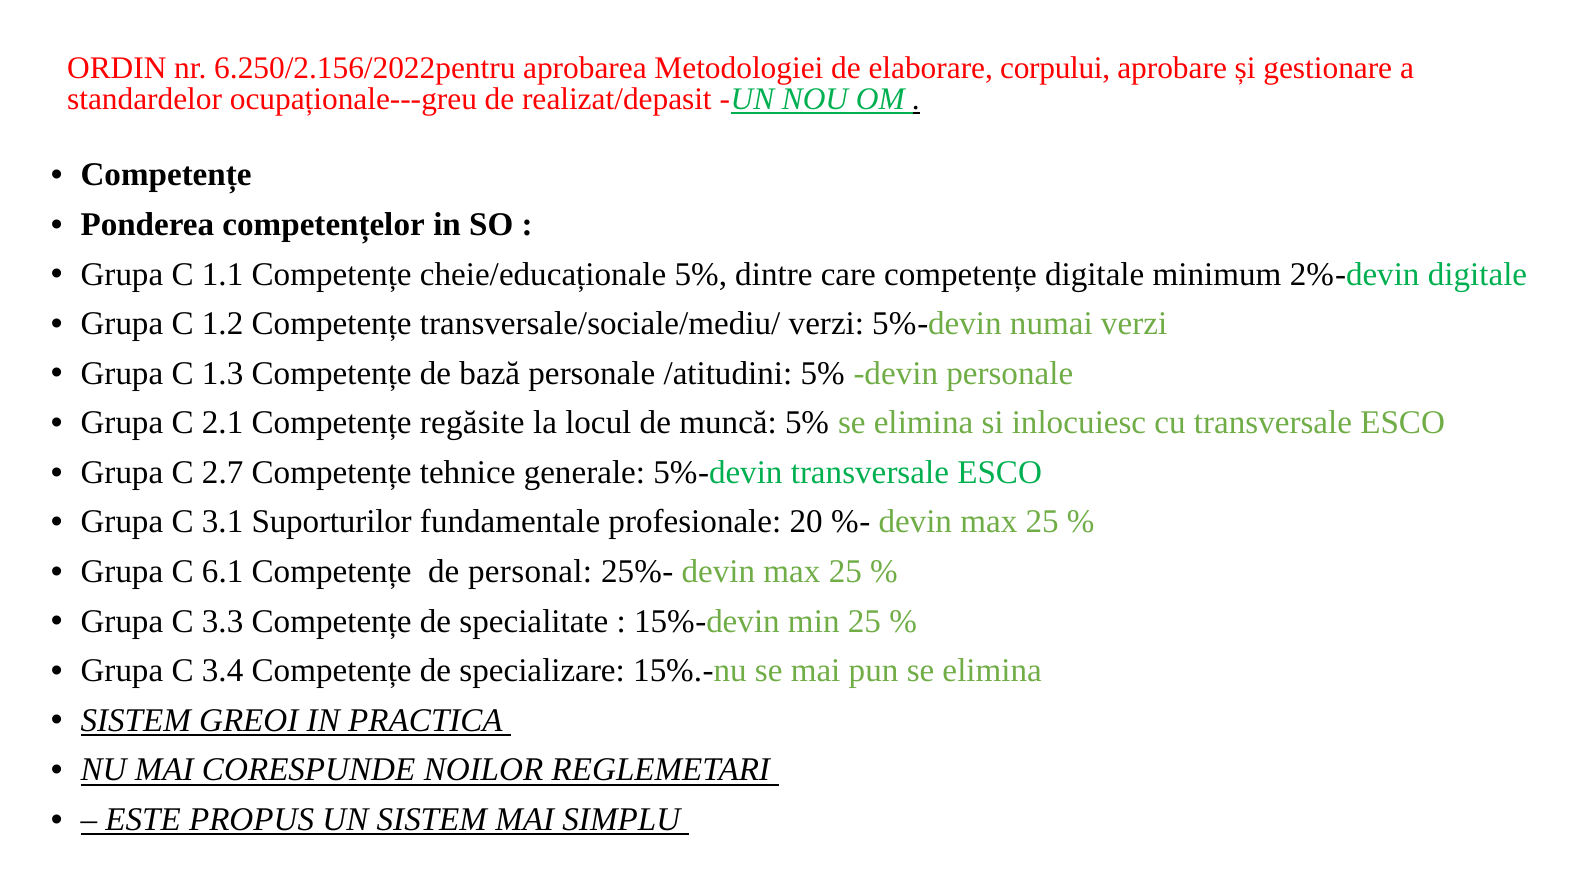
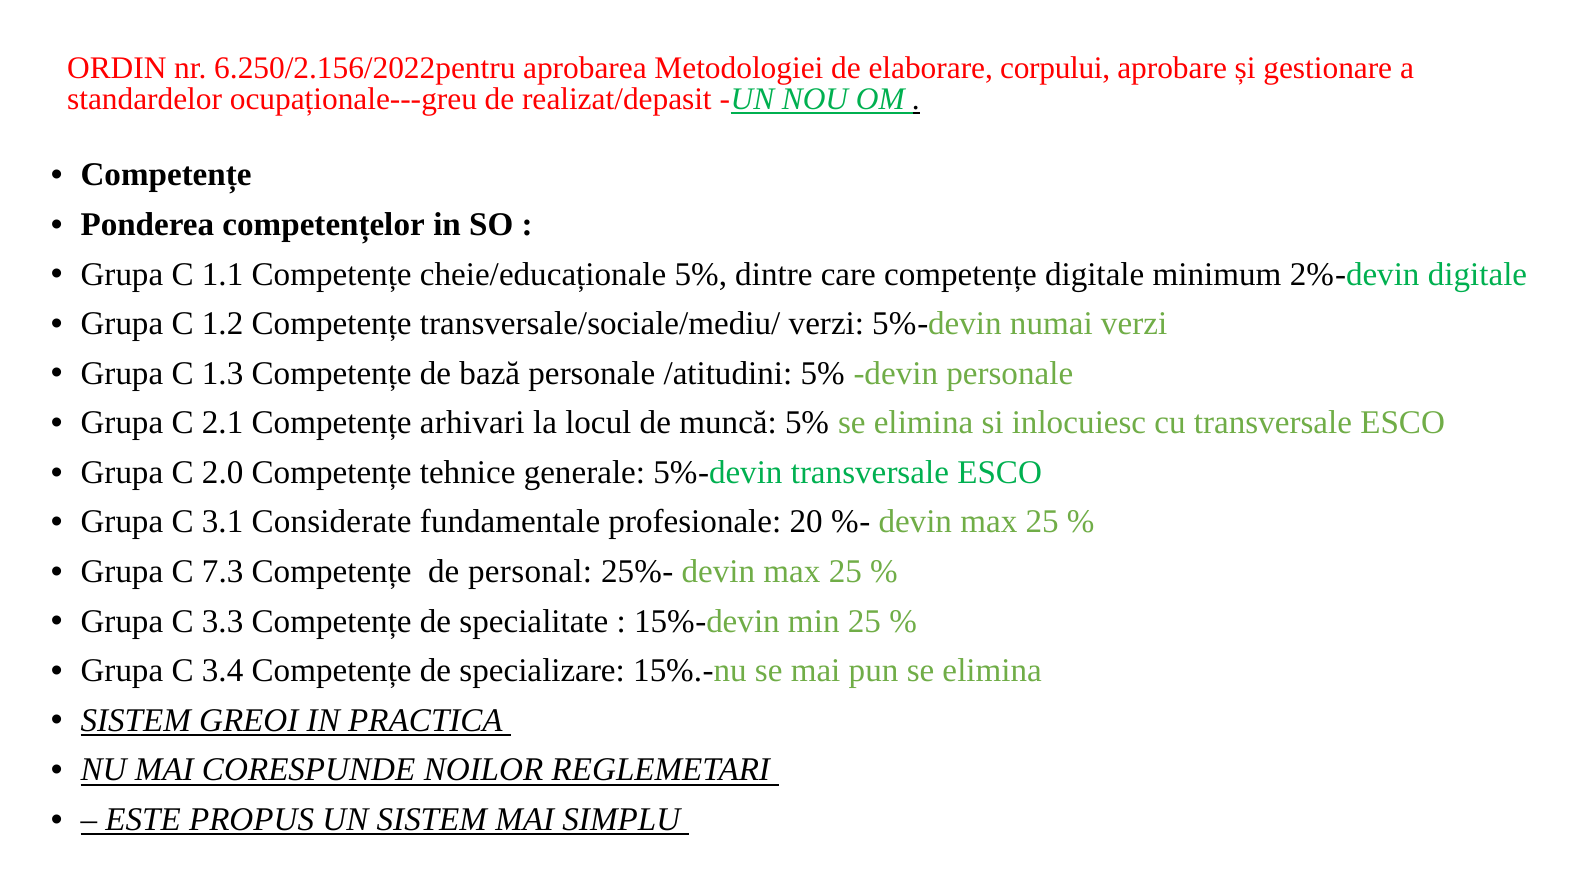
regăsite: regăsite -> arhivari (472, 423)
2.7: 2.7 -> 2.0 (223, 473)
Suporturilor: Suporturilor -> Considerate (331, 522)
6.1: 6.1 -> 7.3 (223, 572)
